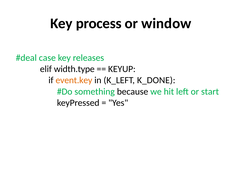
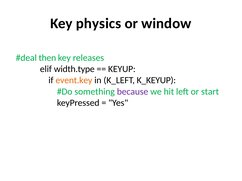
process: process -> physics (99, 23)
case: case -> then (47, 58)
K_DONE: K_DONE -> K_KEYUP (156, 81)
because colour: black -> purple (133, 92)
